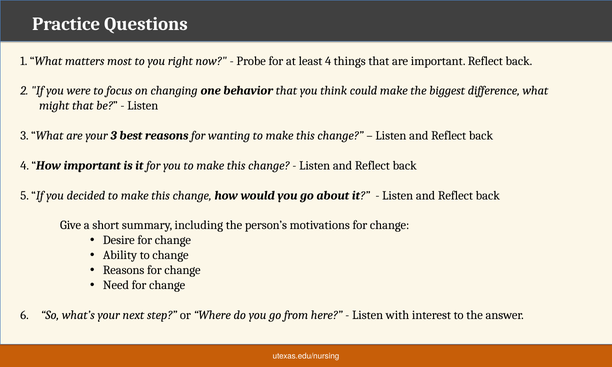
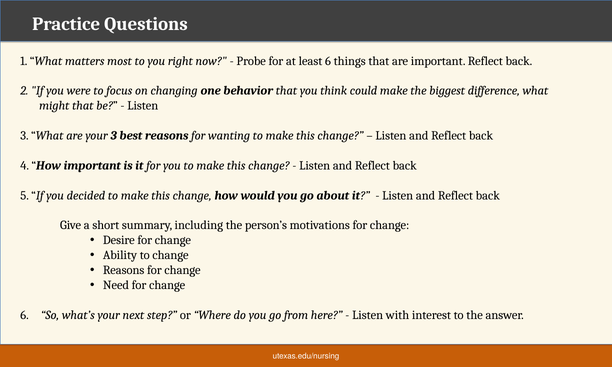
least 4: 4 -> 6 (328, 61)
